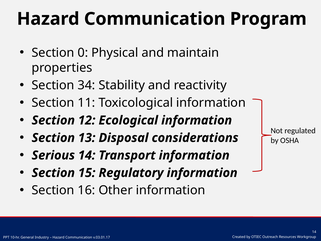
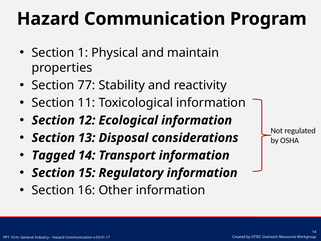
0: 0 -> 1 (83, 53)
34: 34 -> 77 (86, 85)
Serious: Serious -> Tagged (53, 155)
